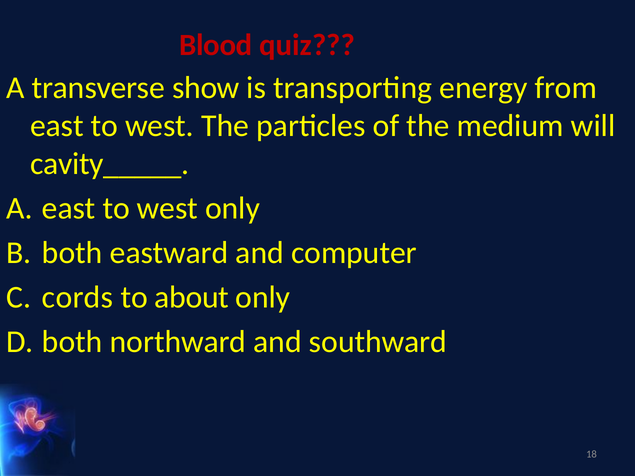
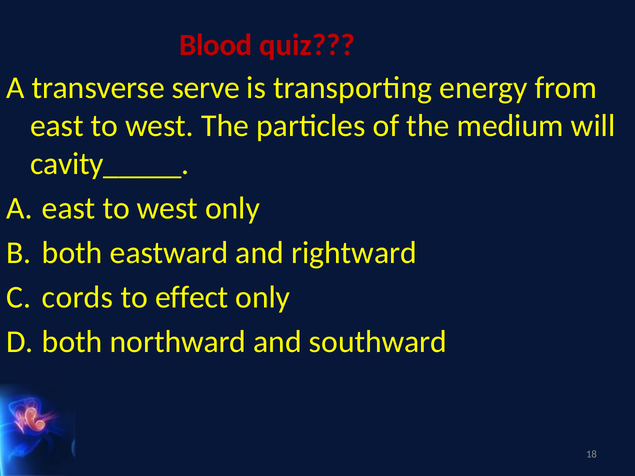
show: show -> serve (206, 88)
computer: computer -> rightward (354, 253)
about: about -> effect (192, 297)
